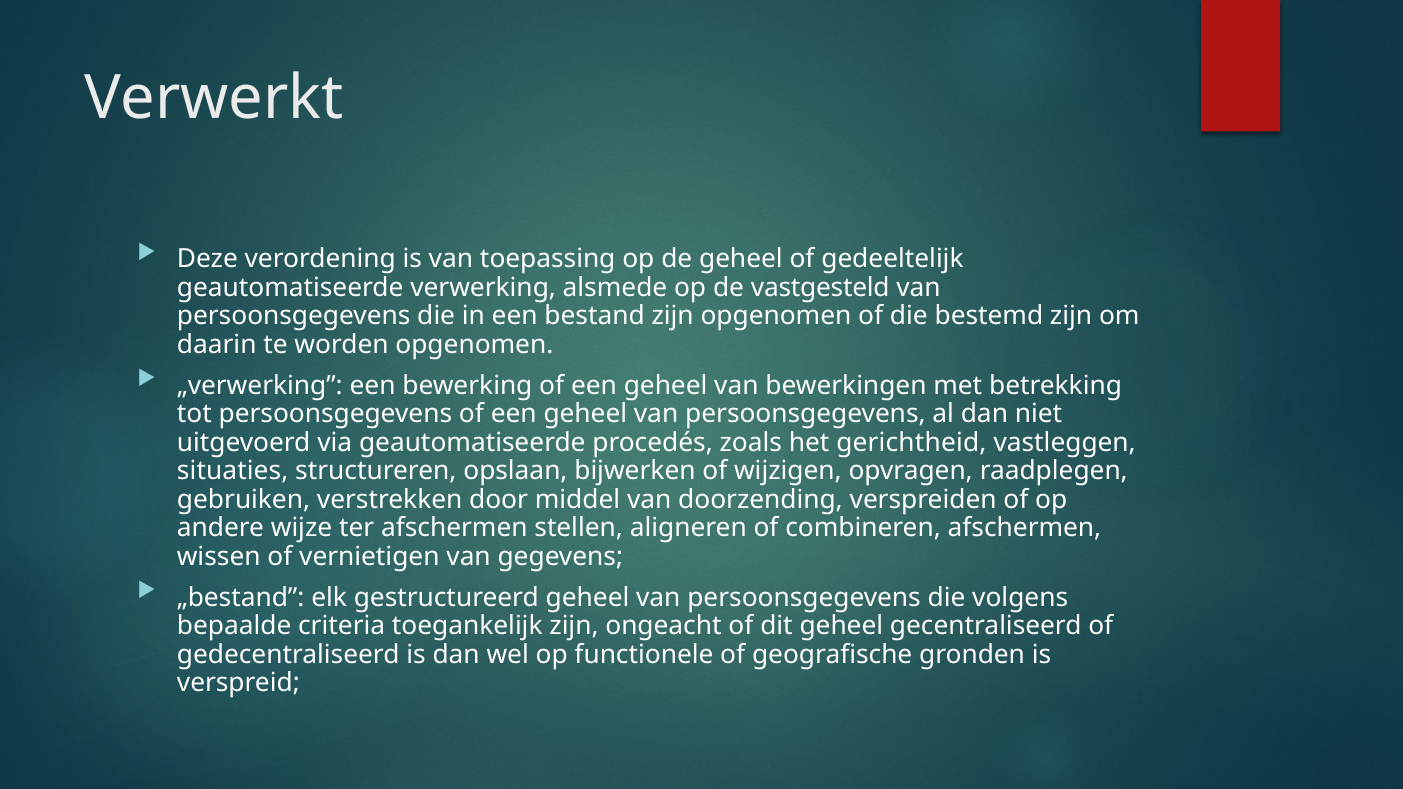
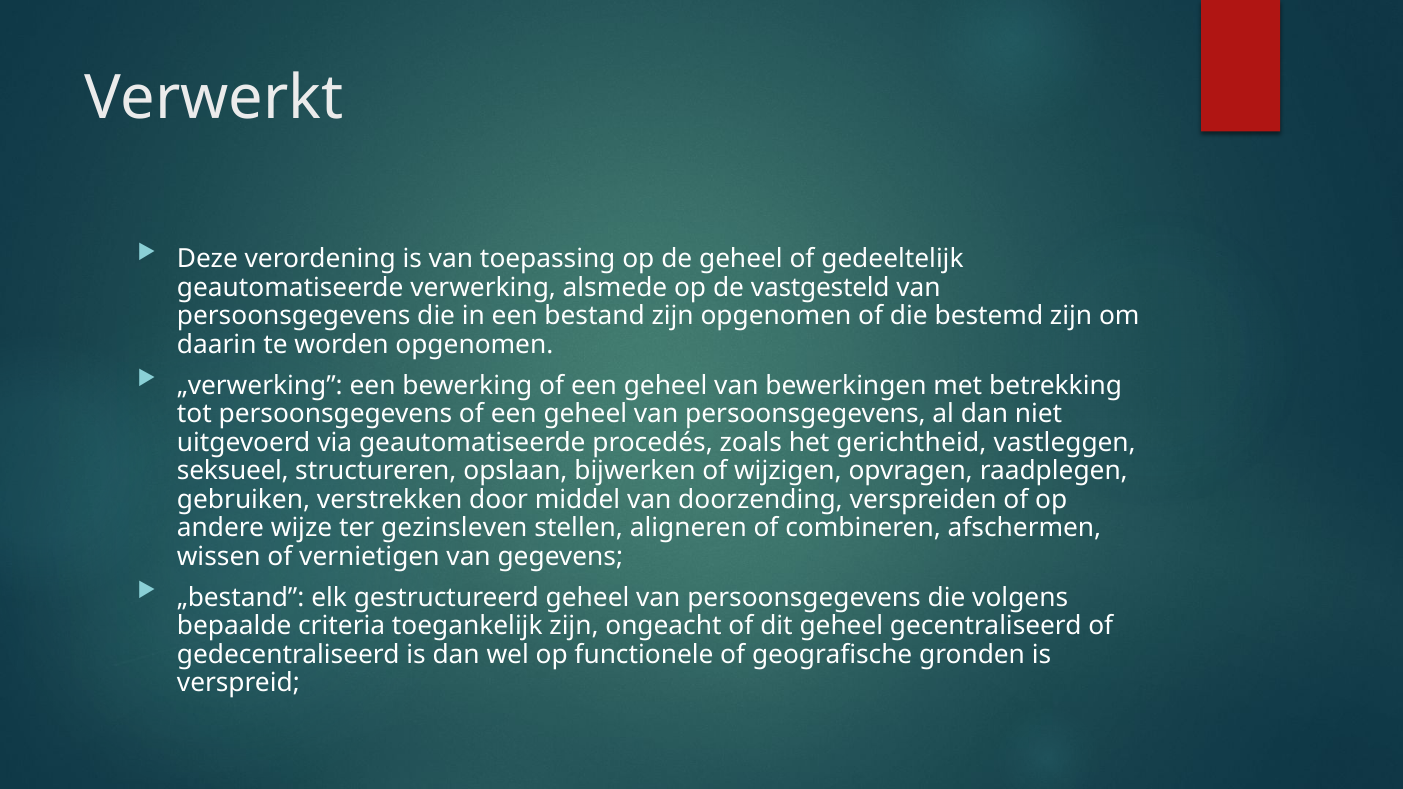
situaties: situaties -> seksueel (233, 471)
ter afschermen: afschermen -> gezinsleven (454, 528)
